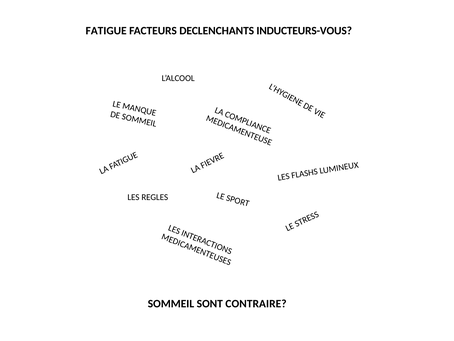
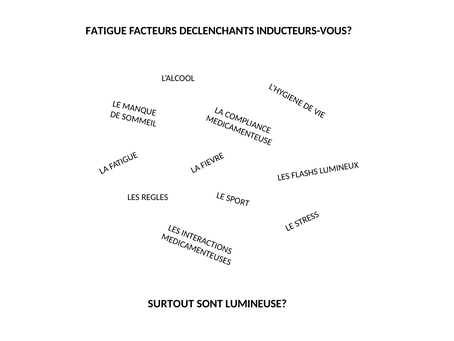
SOMMEIL: SOMMEIL -> SURTOUT (171, 303)
CONTRAIRE: CONTRAIRE -> LUMINEUSE (256, 303)
